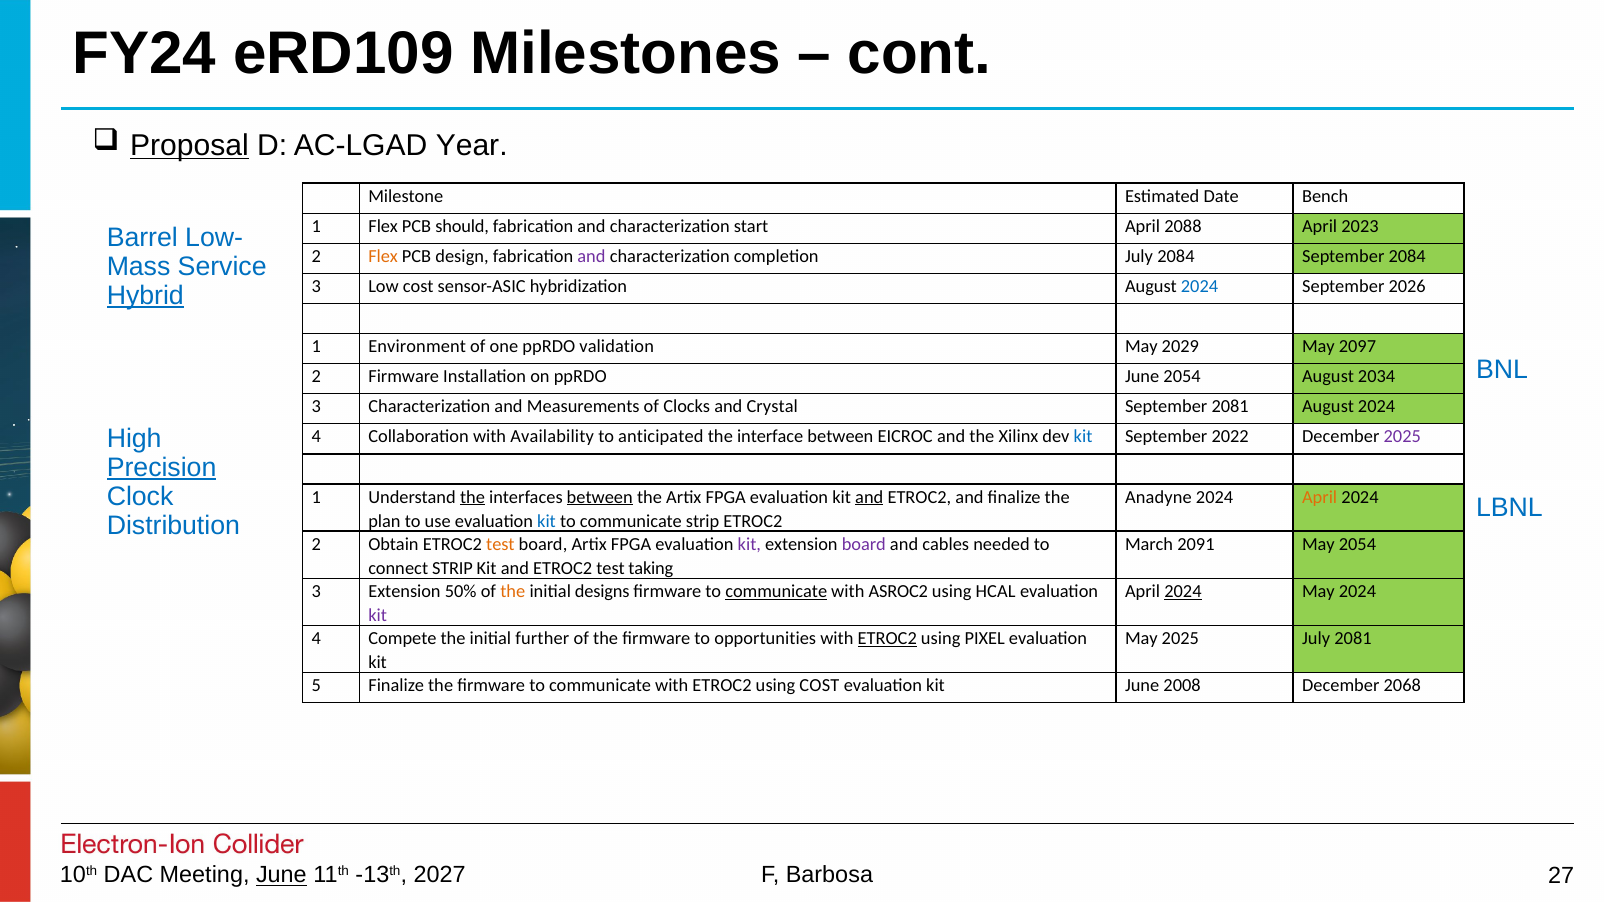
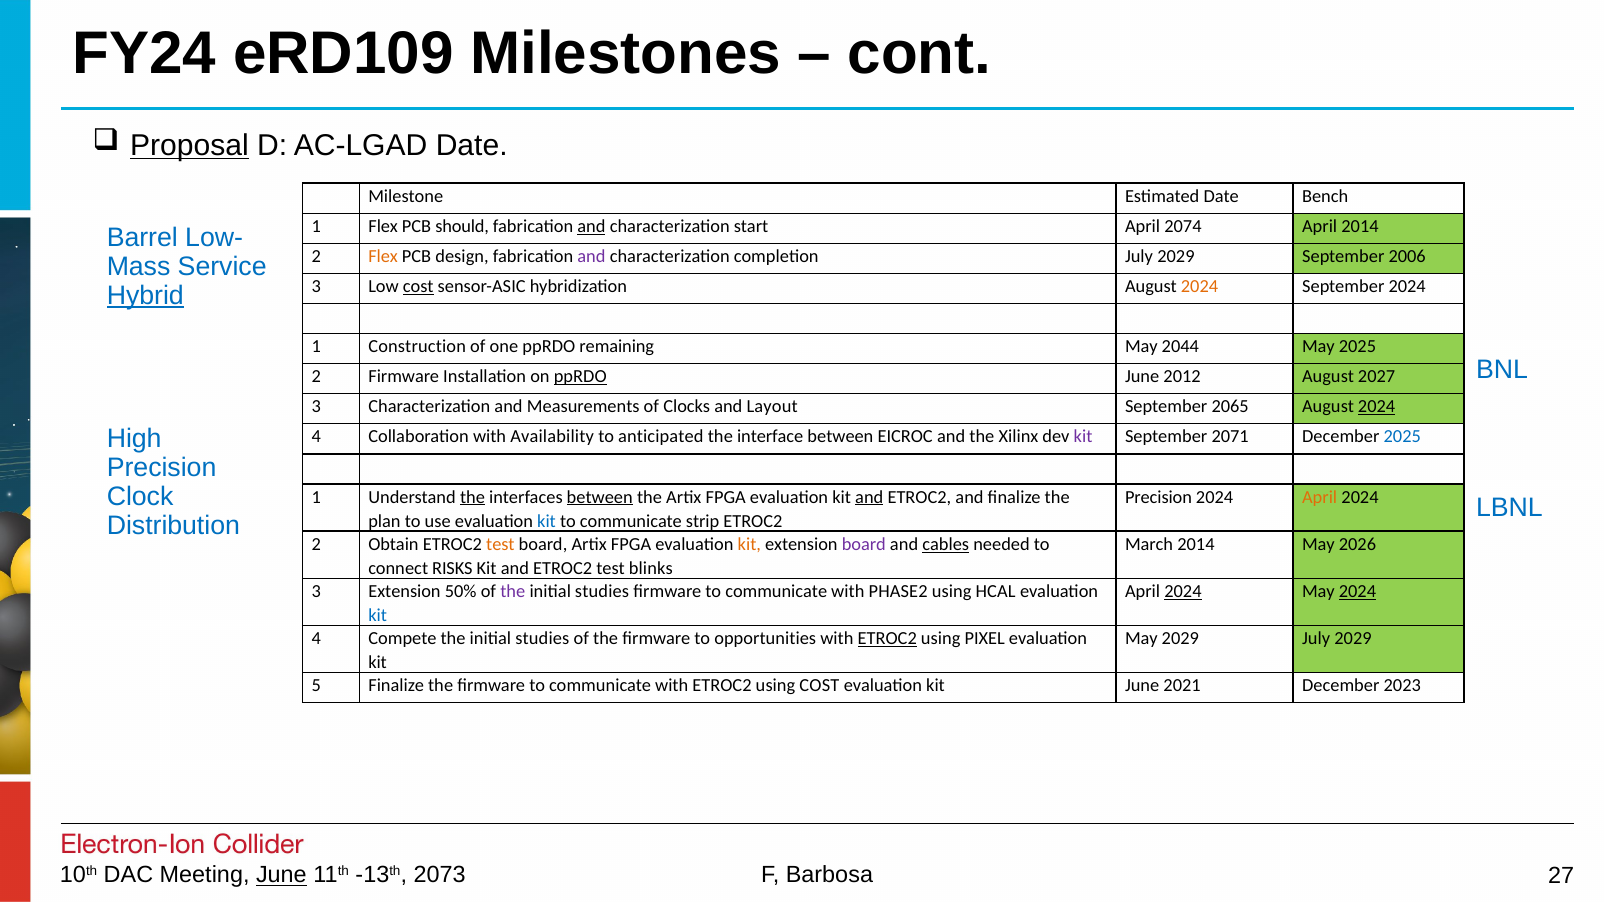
AC-LGAD Year: Year -> Date (472, 146)
and underline: none -> present (591, 226)
2088: 2088 -> 2074 (1183, 226)
April 2023: 2023 -> 2014 (1360, 226)
completion July 2084: 2084 -> 2029 (1176, 257)
September 2084: 2084 -> 2006 (1407, 257)
cost underline: none -> present (418, 287)
2024 colour: blue -> orange (1200, 287)
September 2026: 2026 -> 2024 (1407, 287)
Environment: Environment -> Construction (417, 347)
validation: validation -> remaining (617, 347)
2029: 2029 -> 2044 (1180, 347)
May 2097: 2097 -> 2025 (1357, 347)
ppRDO underline: none -> present (580, 377)
June 2054: 2054 -> 2012 (1182, 377)
2034: 2034 -> 2027 (1377, 377)
Crystal: Crystal -> Layout (772, 407)
September 2081: 2081 -> 2065 (1230, 407)
2024 underline: none -> present (1377, 407)
kit colour: blue -> purple (1083, 437)
2022: 2022 -> 2071 (1230, 437)
2025 colour: purple -> blue (1402, 437)
Precision underline: present -> none (162, 468)
Anadyne: Anadyne -> Precision (1158, 497)
kit colour: purple -> orange (749, 544)
cables underline: none -> present (946, 544)
March 2091: 2091 -> 2014 (1196, 544)
May 2054: 2054 -> 2026 (1357, 544)
connect STRIP: STRIP -> RISKS (452, 569)
taking: taking -> blinks (651, 569)
the colour: orange -> purple (513, 592)
designs: designs -> studies (602, 592)
communicate underline: present -> none (776, 592)
ASROC2: ASROC2 -> PHASE2 (898, 592)
2024 underline: none -> present (1357, 592)
kit colour: purple -> blue (378, 616)
Compete the initial further: further -> studies (542, 639)
May 2025: 2025 -> 2029 (1180, 639)
2081: 2081 -> 2029 (1353, 639)
2008: 2008 -> 2021 (1182, 686)
2068: 2068 -> 2023 (1402, 686)
2027: 2027 -> 2073 (440, 875)
